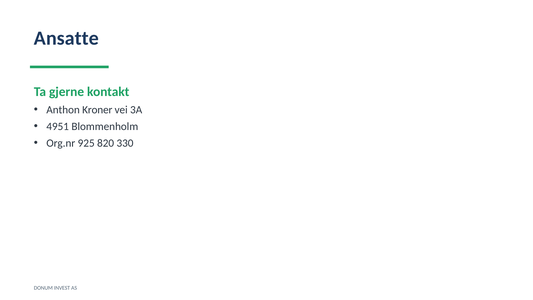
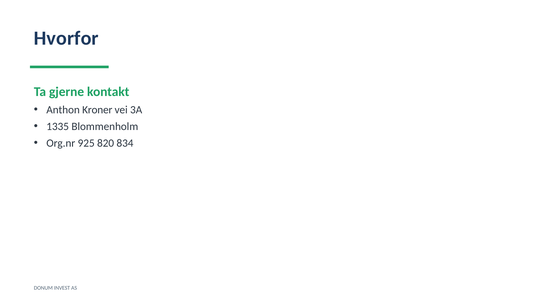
Ansatte: Ansatte -> Hvorfor (66, 38)
4951: 4951 -> 1335 (58, 126)
330: 330 -> 834 (125, 143)
